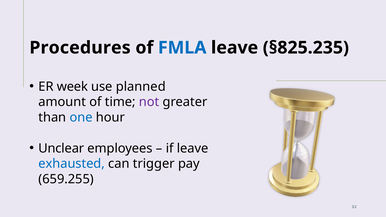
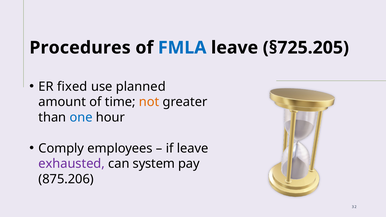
§825.235: §825.235 -> §725.205 (306, 48)
week: week -> fixed (72, 87)
not colour: purple -> orange (149, 102)
Unclear: Unclear -> Comply (61, 148)
exhausted colour: blue -> purple (72, 164)
trigger: trigger -> system (154, 164)
659.255: 659.255 -> 875.206 (66, 179)
